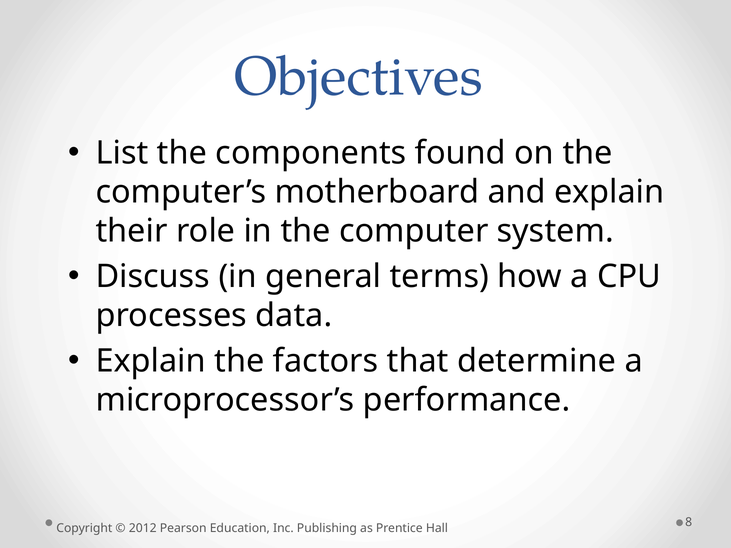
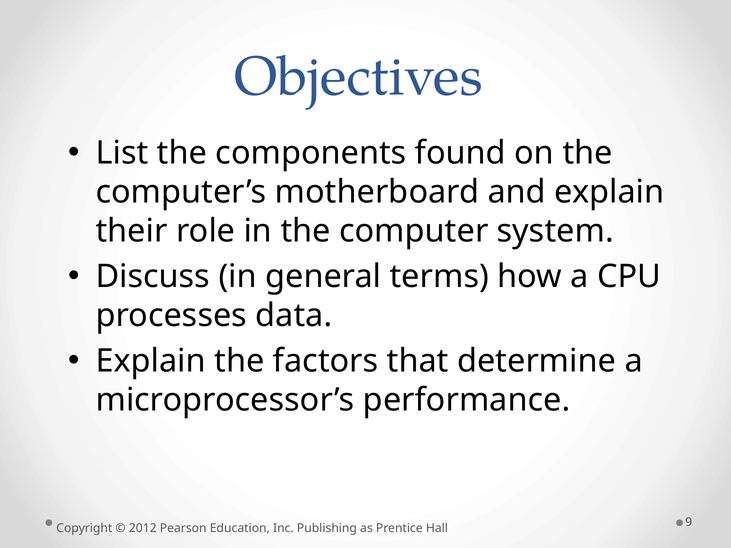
8: 8 -> 9 (689, 523)
